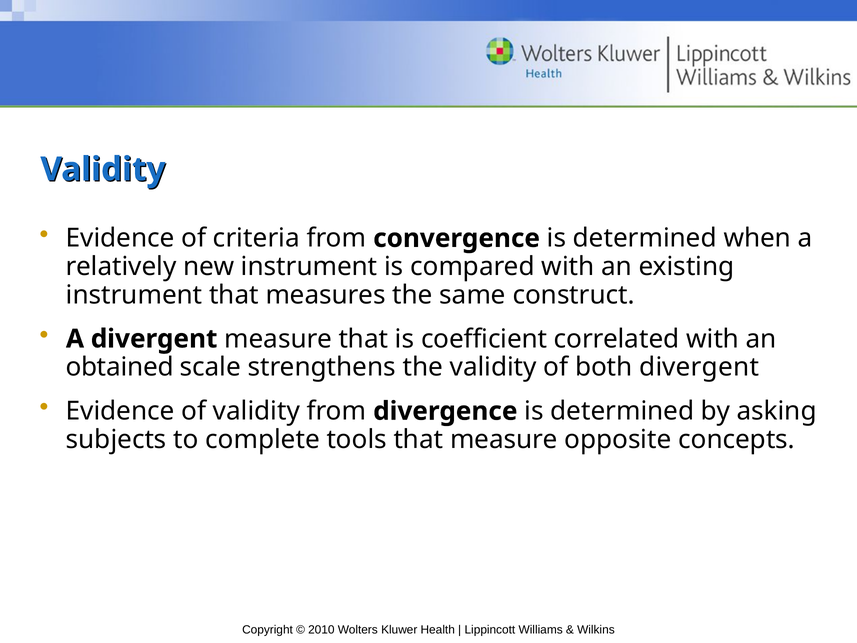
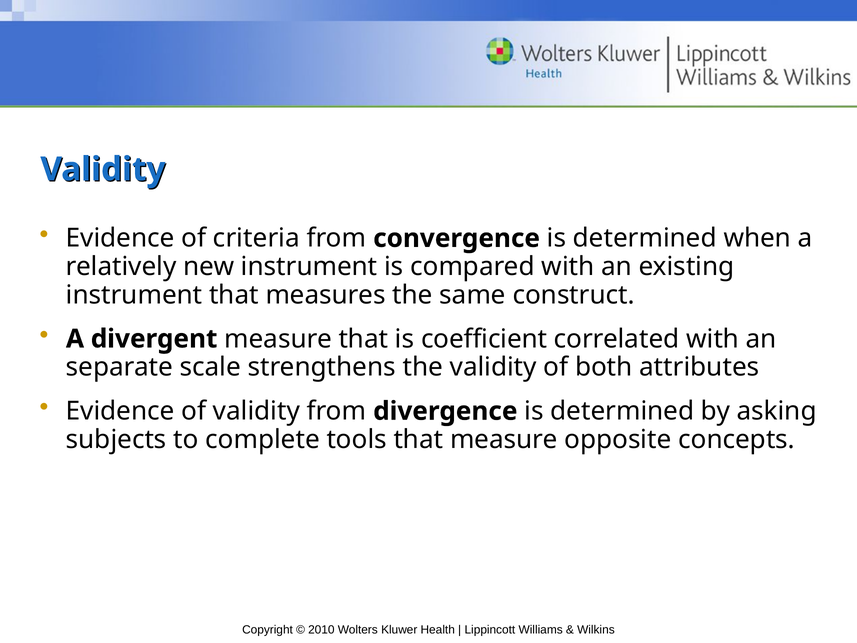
obtained: obtained -> separate (120, 367)
both divergent: divergent -> attributes (699, 367)
